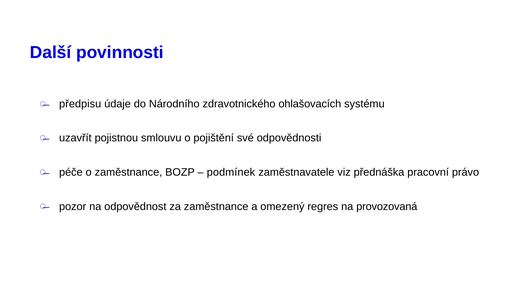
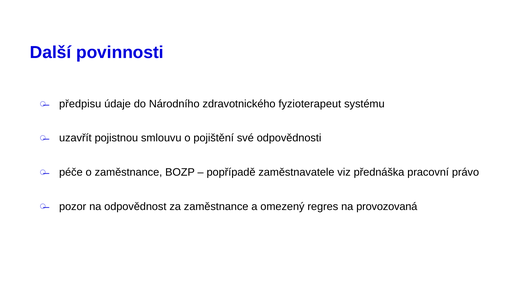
ohlašovacích: ohlašovacích -> fyzioterapeut (310, 104)
podmínek: podmínek -> popřípadě (231, 173)
